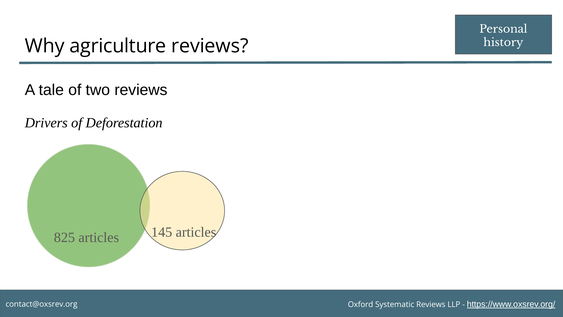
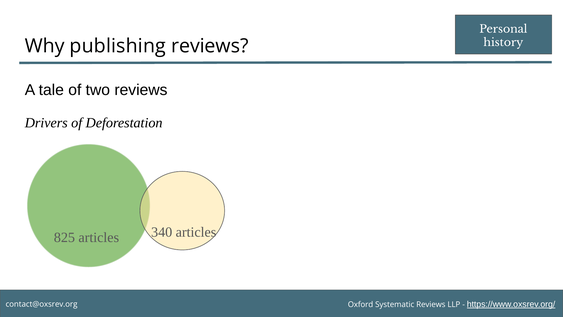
agriculture: agriculture -> publishing (118, 46)
145: 145 -> 340 (162, 232)
